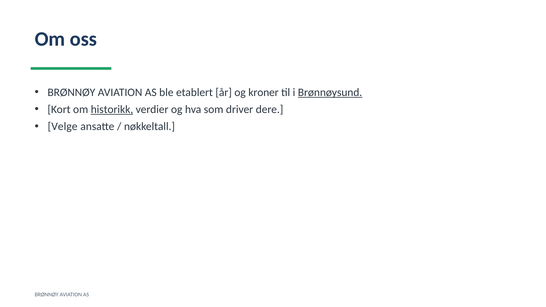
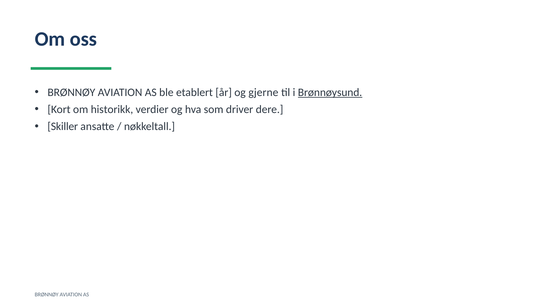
kroner: kroner -> gjerne (263, 92)
historikk underline: present -> none (112, 110)
Velge: Velge -> Skiller (63, 127)
